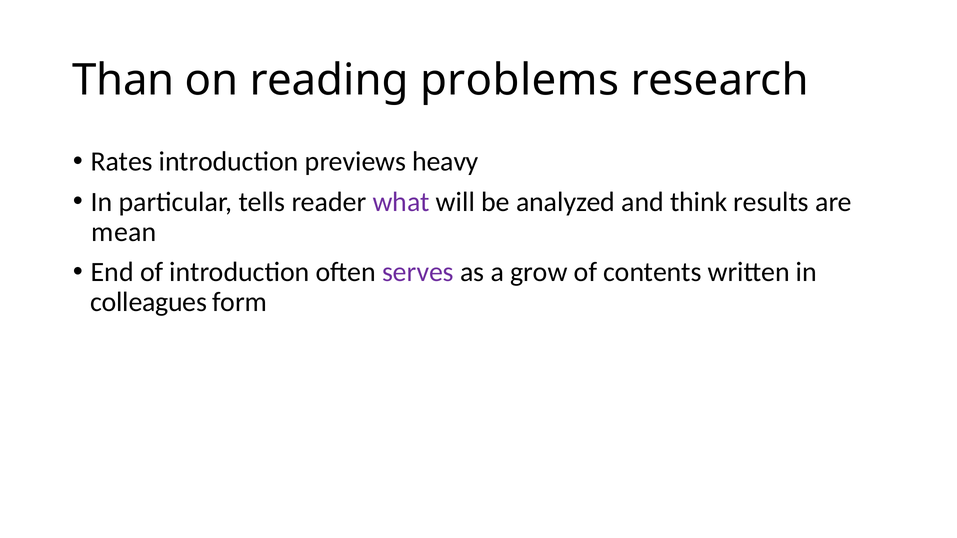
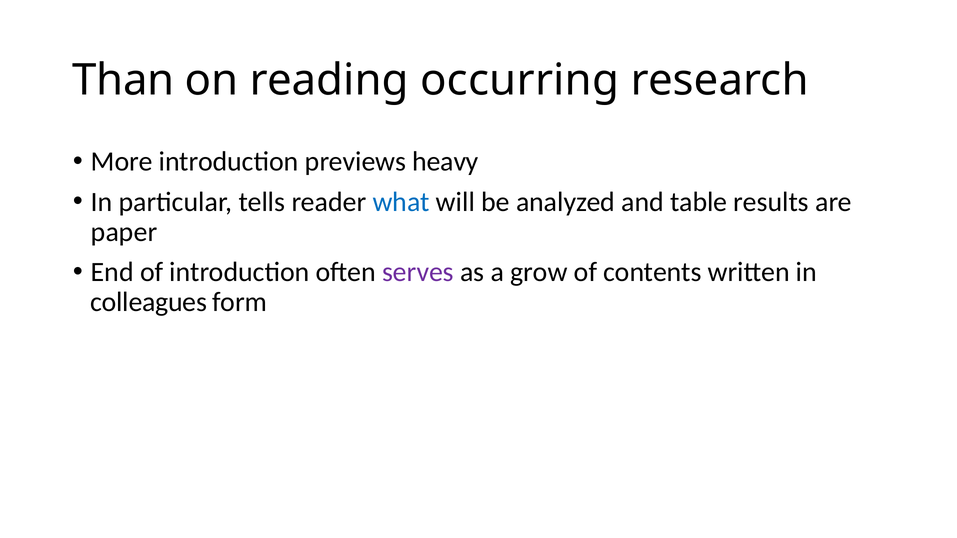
problems: problems -> occurring (520, 80)
Rates: Rates -> More (122, 162)
what colour: purple -> blue (401, 202)
think: think -> table (699, 202)
mean: mean -> paper (124, 232)
